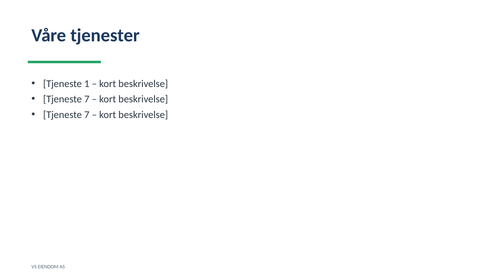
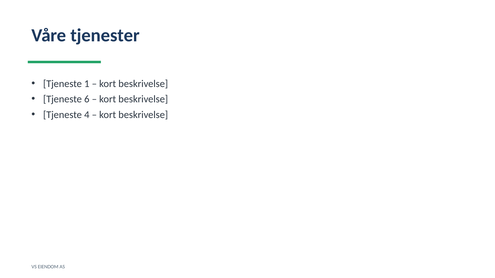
7: 7 -> 6 (87, 99)
7: 7 -> 4 (87, 115)
